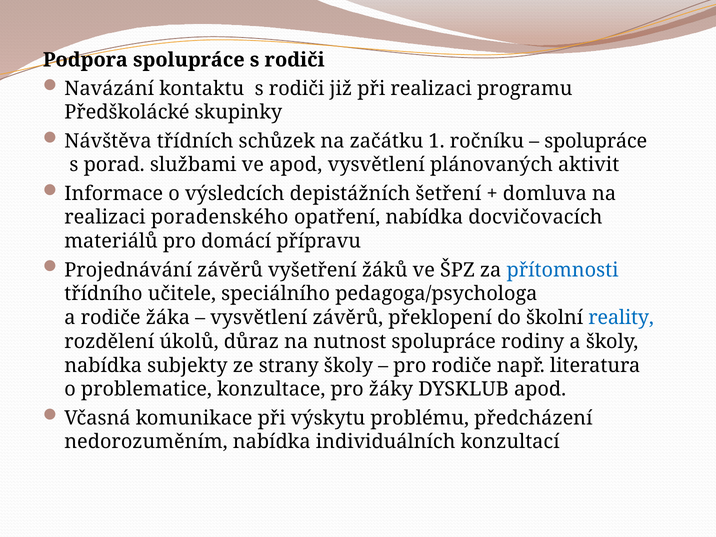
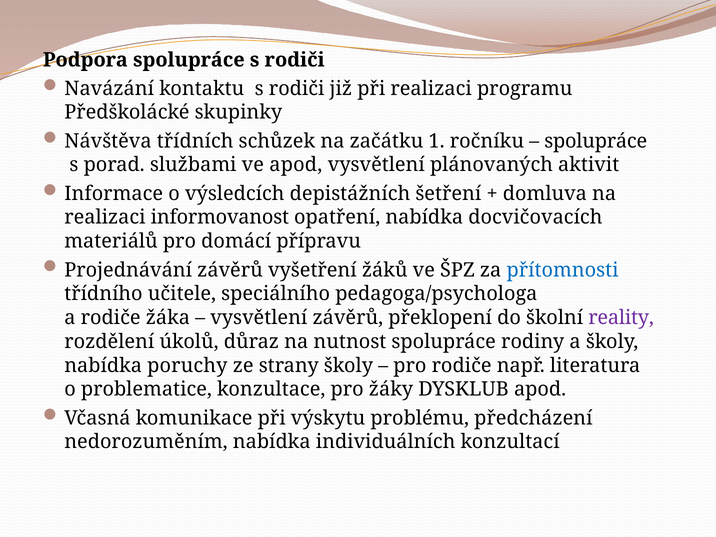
poradenského: poradenského -> informovanost (220, 217)
reality colour: blue -> purple (621, 318)
subjekty: subjekty -> poruchy (187, 365)
